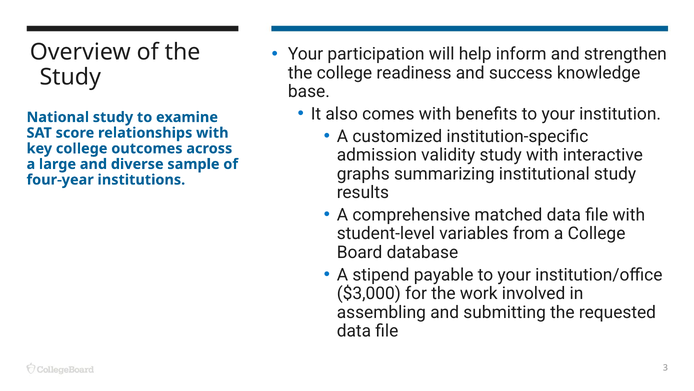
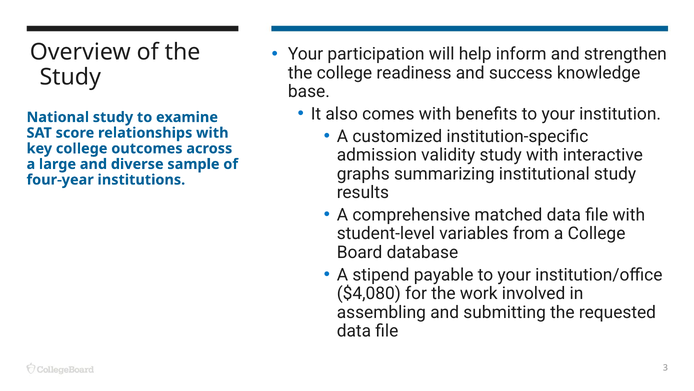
$3,000: $3,000 -> $4,080 (369, 293)
